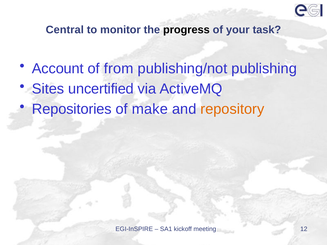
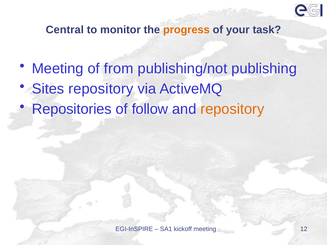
progress colour: black -> orange (186, 30)
Account: Account -> Meeting (58, 69)
Sites uncertified: uncertified -> repository (101, 89)
make: make -> follow (150, 109)
